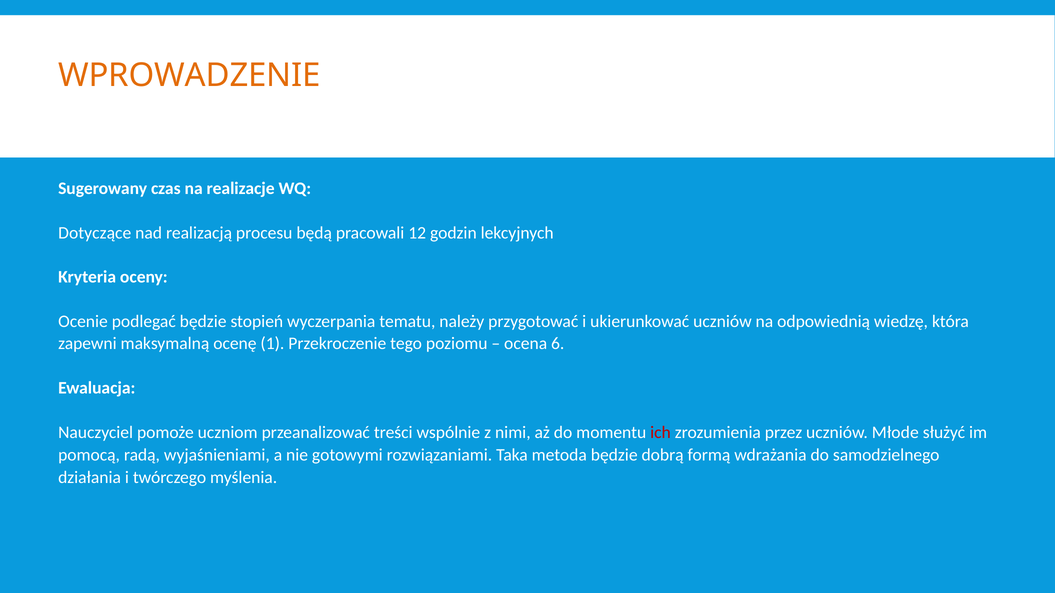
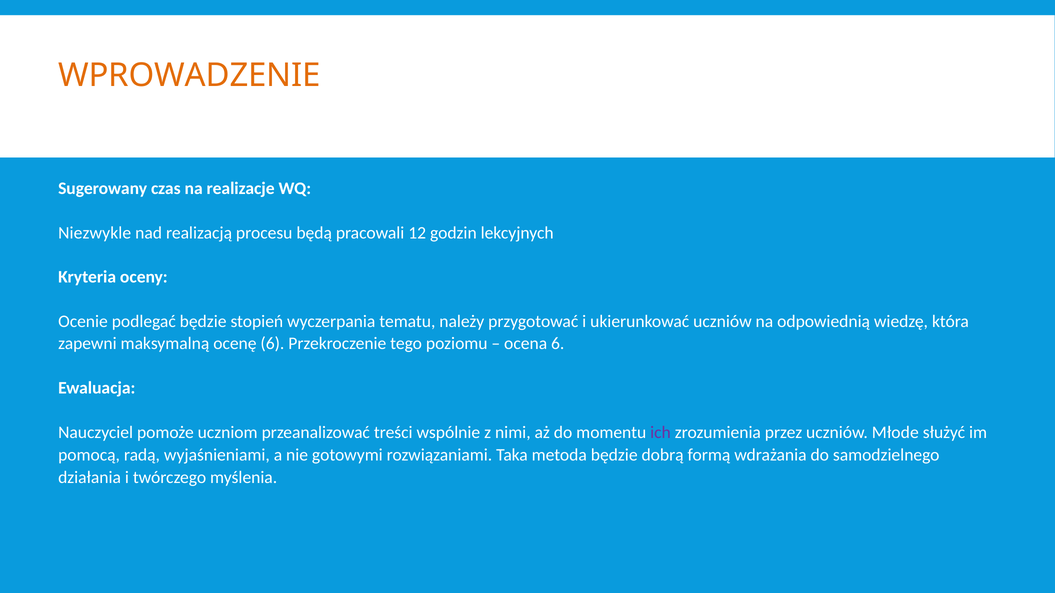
Dotyczące: Dotyczące -> Niezwykle (95, 233)
ocenę 1: 1 -> 6 (272, 344)
ich colour: red -> purple (661, 433)
